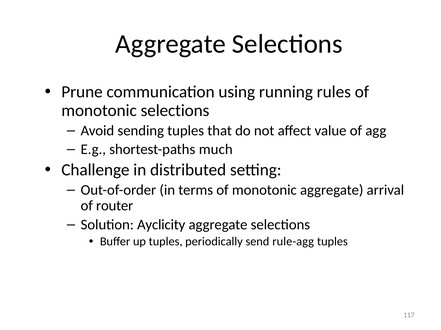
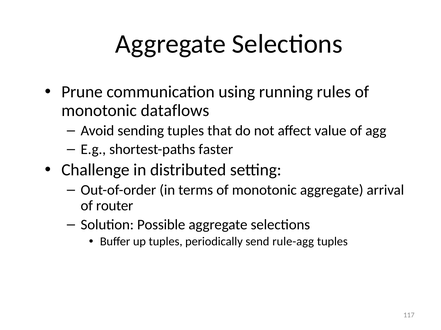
monotonic selections: selections -> dataflows (175, 111)
much: much -> faster (216, 150)
Ayclicity: Ayclicity -> Possible (161, 225)
